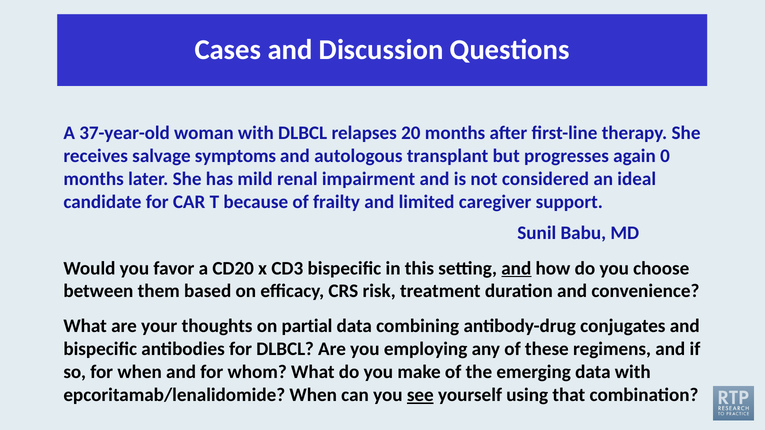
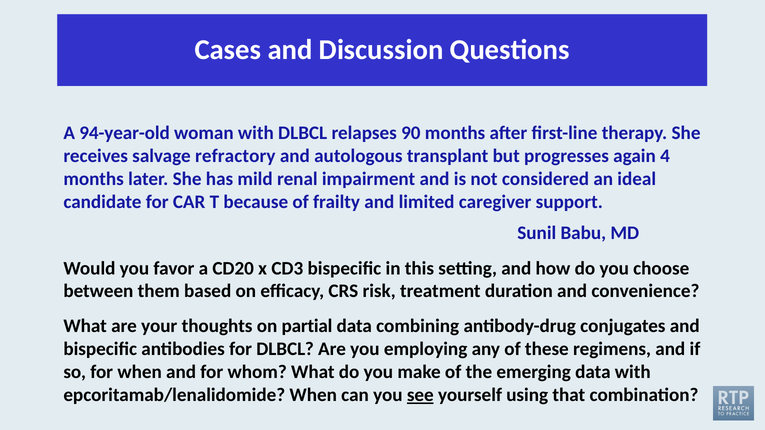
37-year-old: 37-year-old -> 94-year-old (125, 133)
20: 20 -> 90 (411, 133)
symptoms: symptoms -> refractory (235, 156)
0: 0 -> 4 (665, 156)
and underline: present -> none (516, 268)
